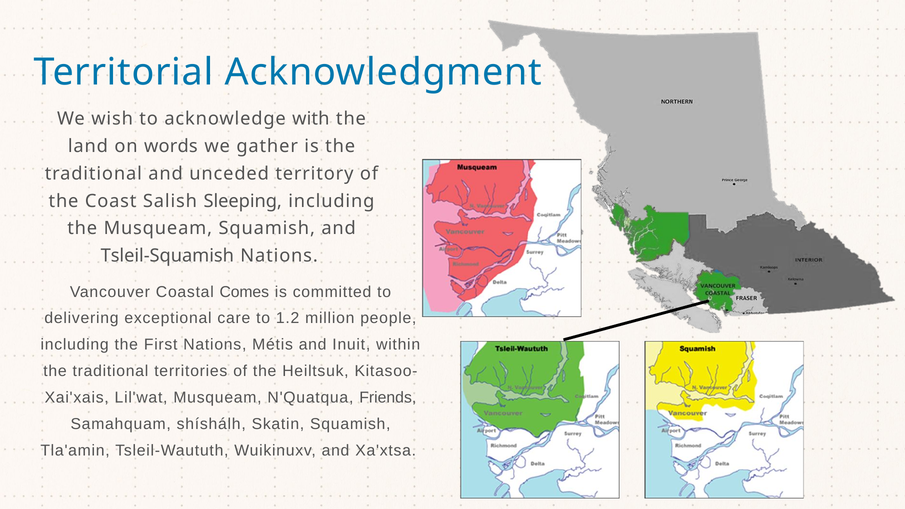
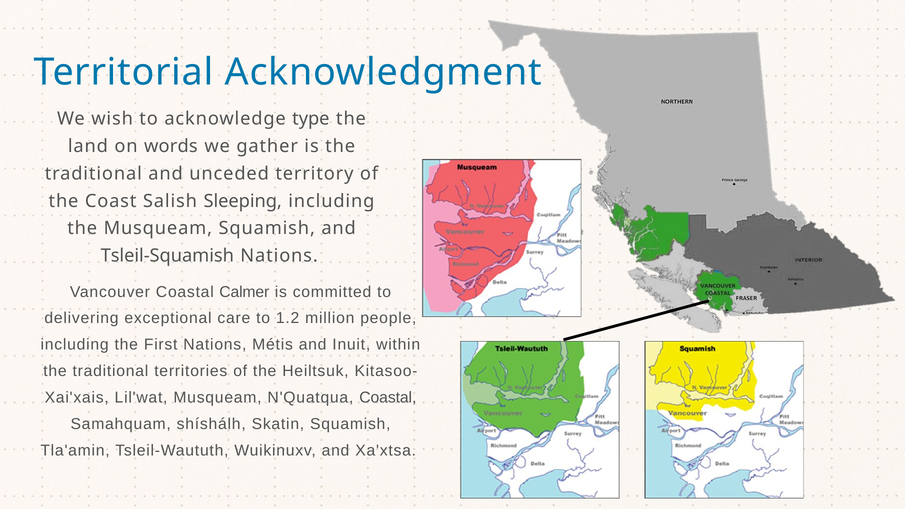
with: with -> type (311, 119)
Comes: Comes -> Calmer (244, 292)
N'Quatqua Friends: Friends -> Coastal (388, 398)
